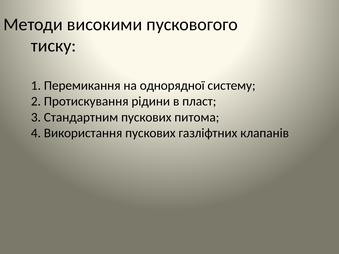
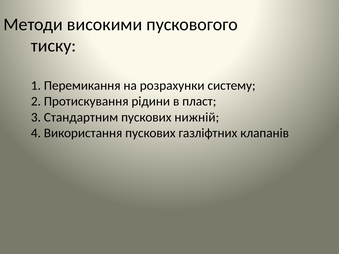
однорядної: однорядної -> розрахунки (172, 86)
питома: питома -> нижній (197, 117)
